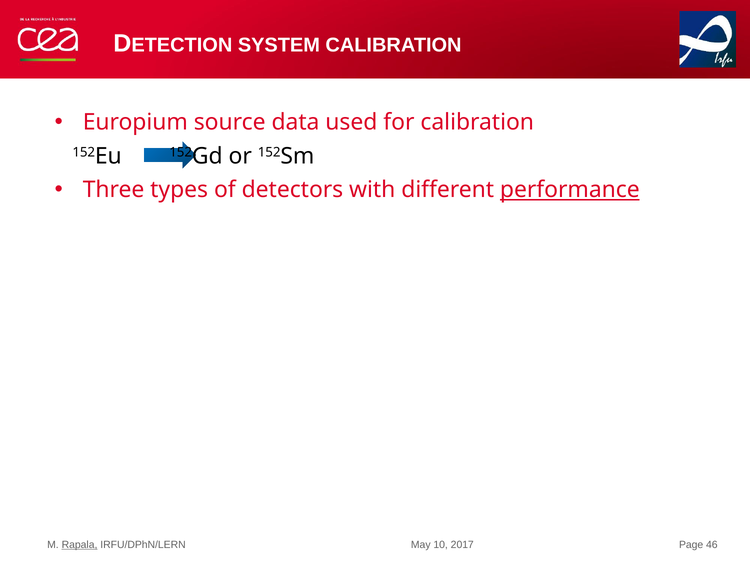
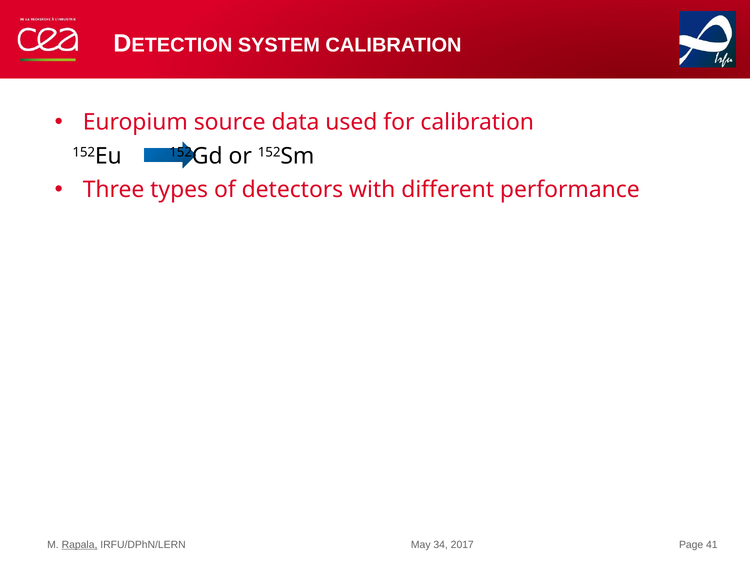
performance underline: present -> none (570, 190)
10: 10 -> 34 (441, 544)
46: 46 -> 41 (712, 544)
